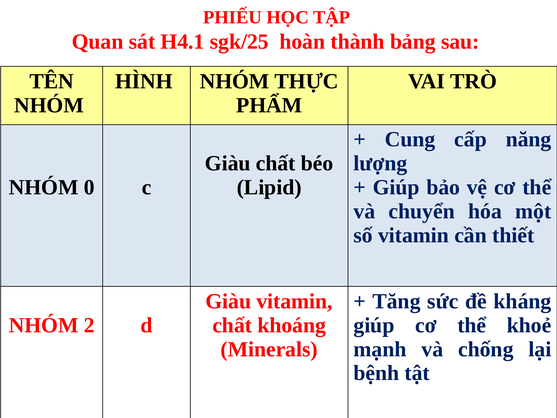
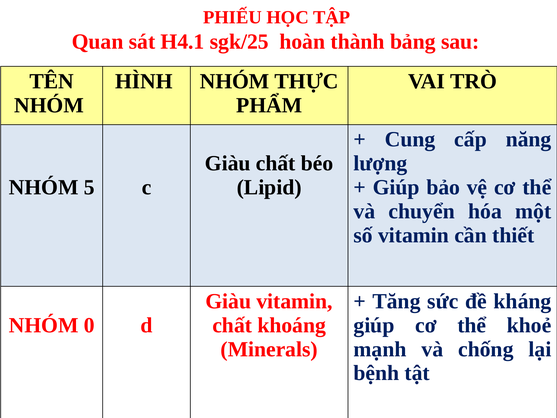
0: 0 -> 5 (89, 187)
2: 2 -> 0 (89, 325)
